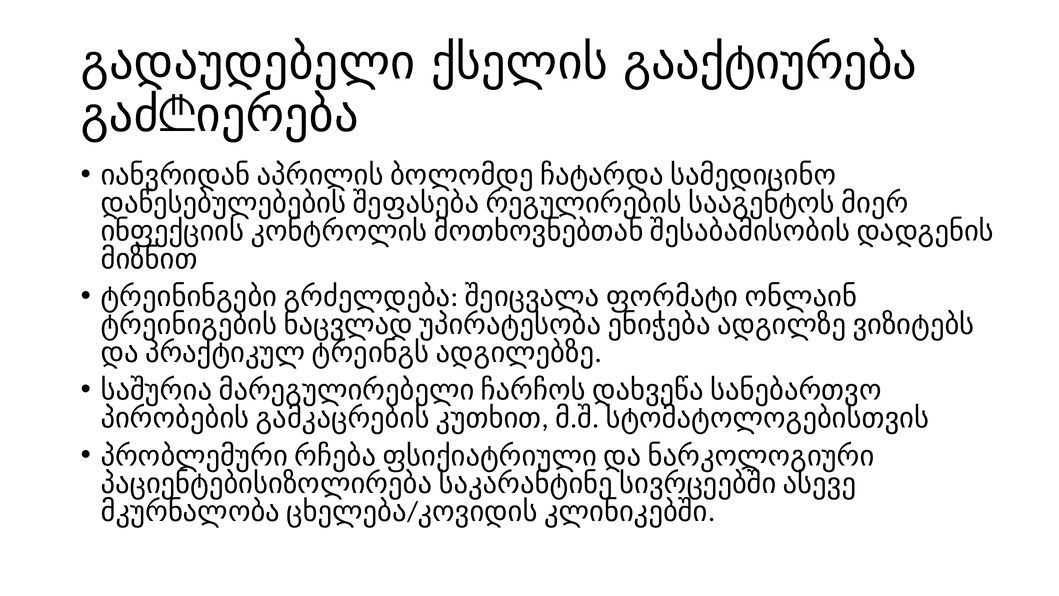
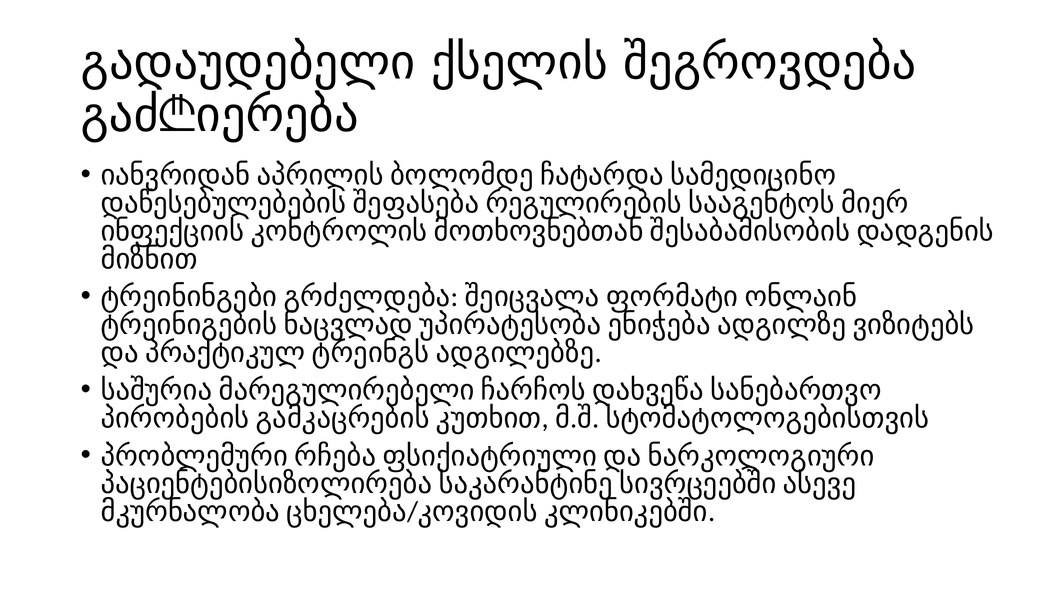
გააქტიურება: გააქტიურება -> შეგროვდება (770, 63)
